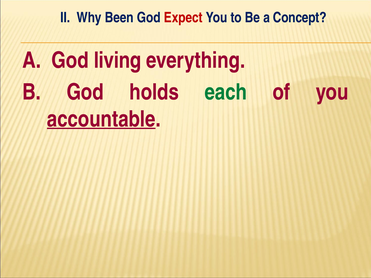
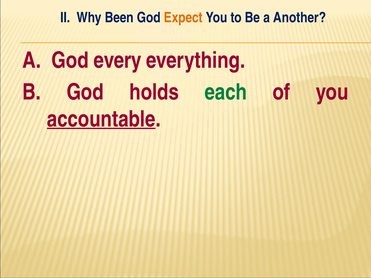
Expect colour: red -> orange (183, 18)
Concept: Concept -> Another (300, 18)
living: living -> every (118, 60)
